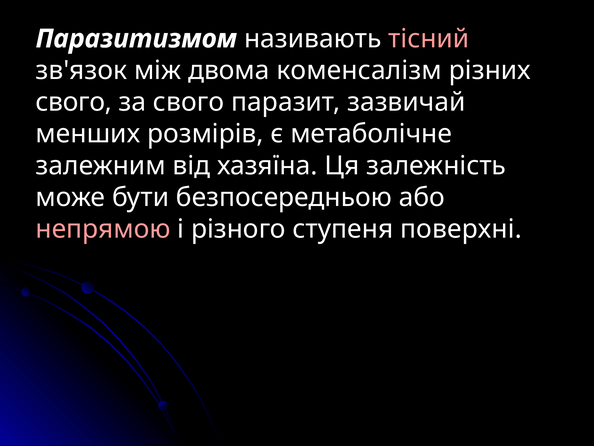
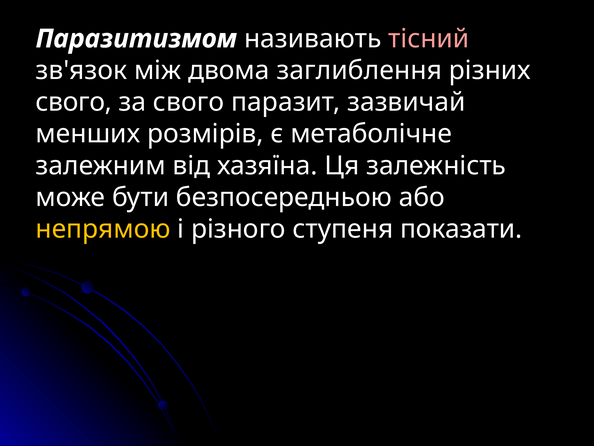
коменсалізм: коменсалізм -> заглиблення (359, 70)
непрямою colour: pink -> yellow (103, 229)
поверхні: поверхні -> показати (461, 229)
